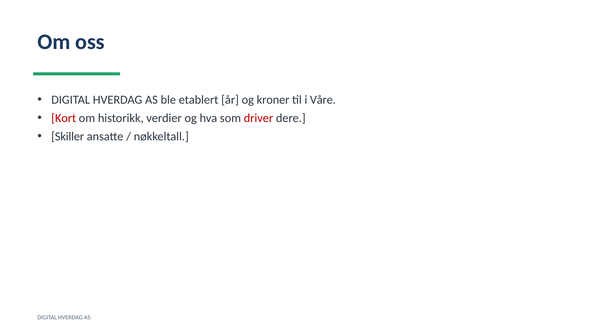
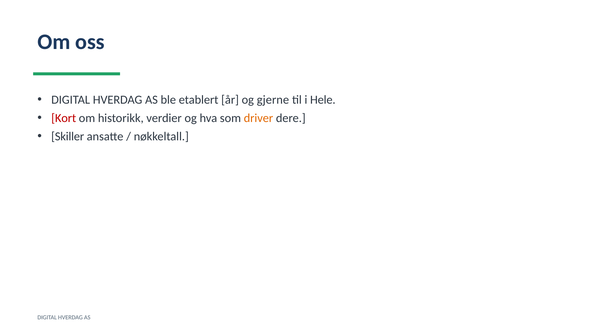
kroner: kroner -> gjerne (273, 100)
Våre: Våre -> Hele (323, 100)
driver colour: red -> orange (258, 118)
